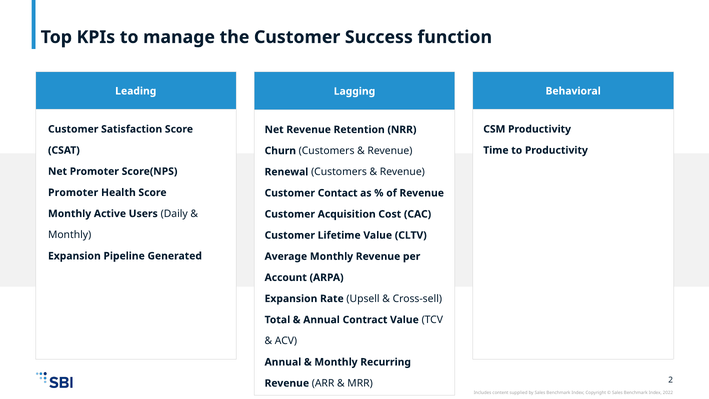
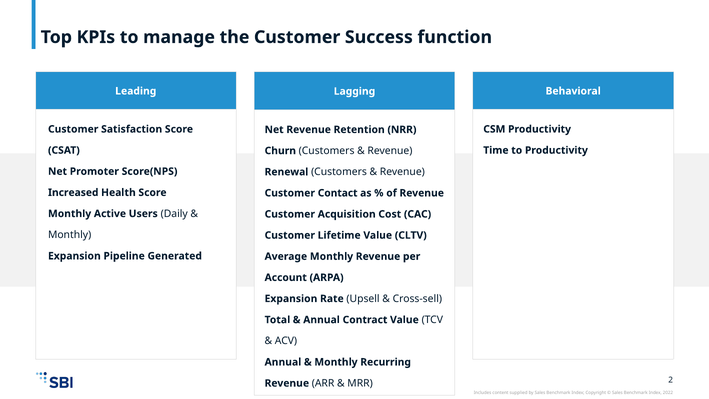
Promoter: Promoter -> Increased (73, 192)
